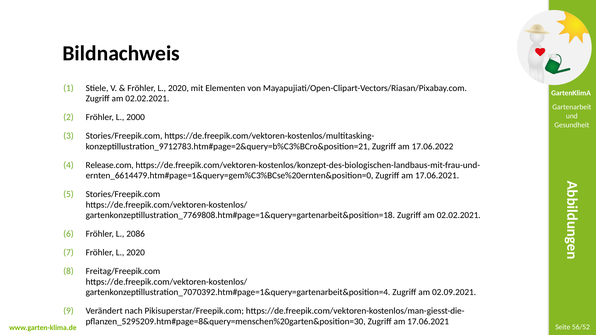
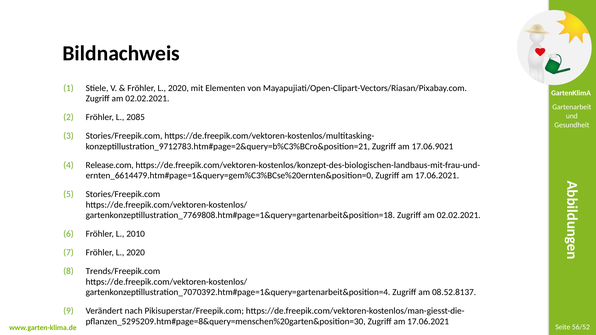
2000: 2000 -> 2085 (136, 117)
17.06.2022: 17.06.2022 -> 17.06.9021 (433, 146)
2086: 2086 -> 2010 (136, 234)
Freitag/Freepik.com: Freitag/Freepik.com -> Trends/Freepik.com (123, 271)
02.09.2021: 02.09.2021 -> 08.52.8137 (454, 292)
